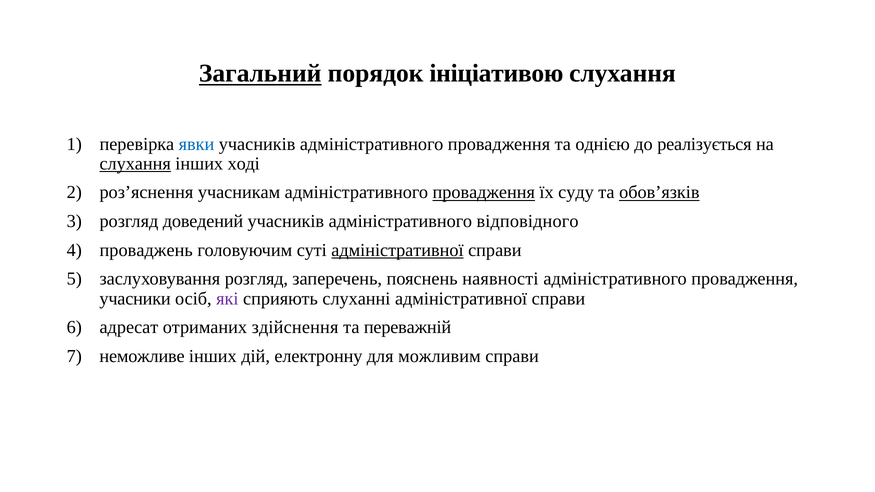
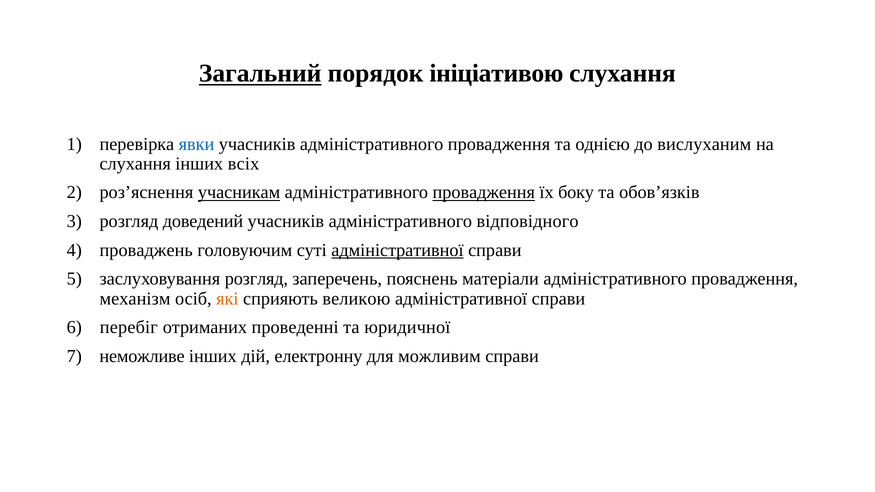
реалізується: реалізується -> вислуханим (704, 144)
слухання underline: present -> none (135, 164)
ході: ході -> всіх (244, 164)
учасникам underline: none -> present (239, 193)
суду: суду -> боку (576, 193)
обов’язків underline: present -> none (659, 193)
наявності: наявності -> матеріали (501, 279)
учасники: учасники -> механізм (135, 299)
які colour: purple -> orange (227, 299)
слуханні: слуханні -> великою (356, 299)
адресат: адресат -> перебіг (129, 327)
здійснення: здійснення -> проведенні (295, 327)
переважній: переважній -> юридичної (407, 327)
